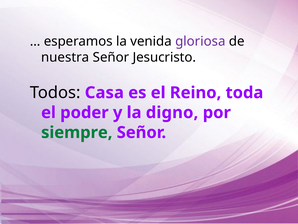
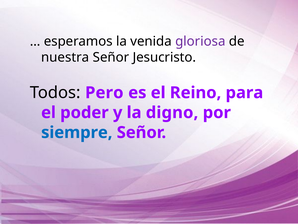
Casa: Casa -> Pero (104, 93)
toda: toda -> para (244, 93)
siempre colour: green -> blue (77, 132)
